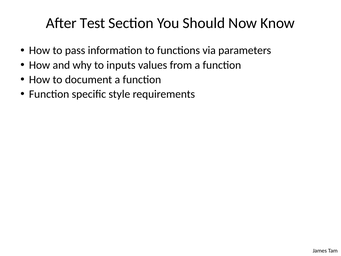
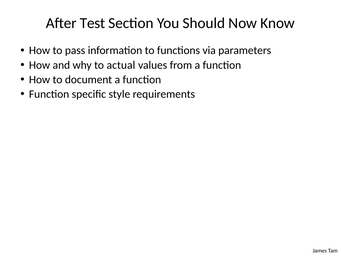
inputs: inputs -> actual (121, 65)
